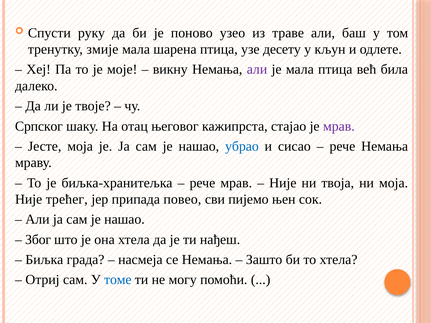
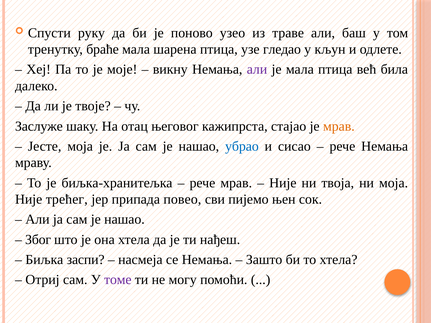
змије: змије -> браће (103, 49)
десету: десету -> гледао (282, 49)
Српског: Српског -> Заслуже (39, 126)
мрав colour: purple -> orange (339, 126)
града: града -> заспи (86, 260)
томе colour: blue -> purple (118, 280)
